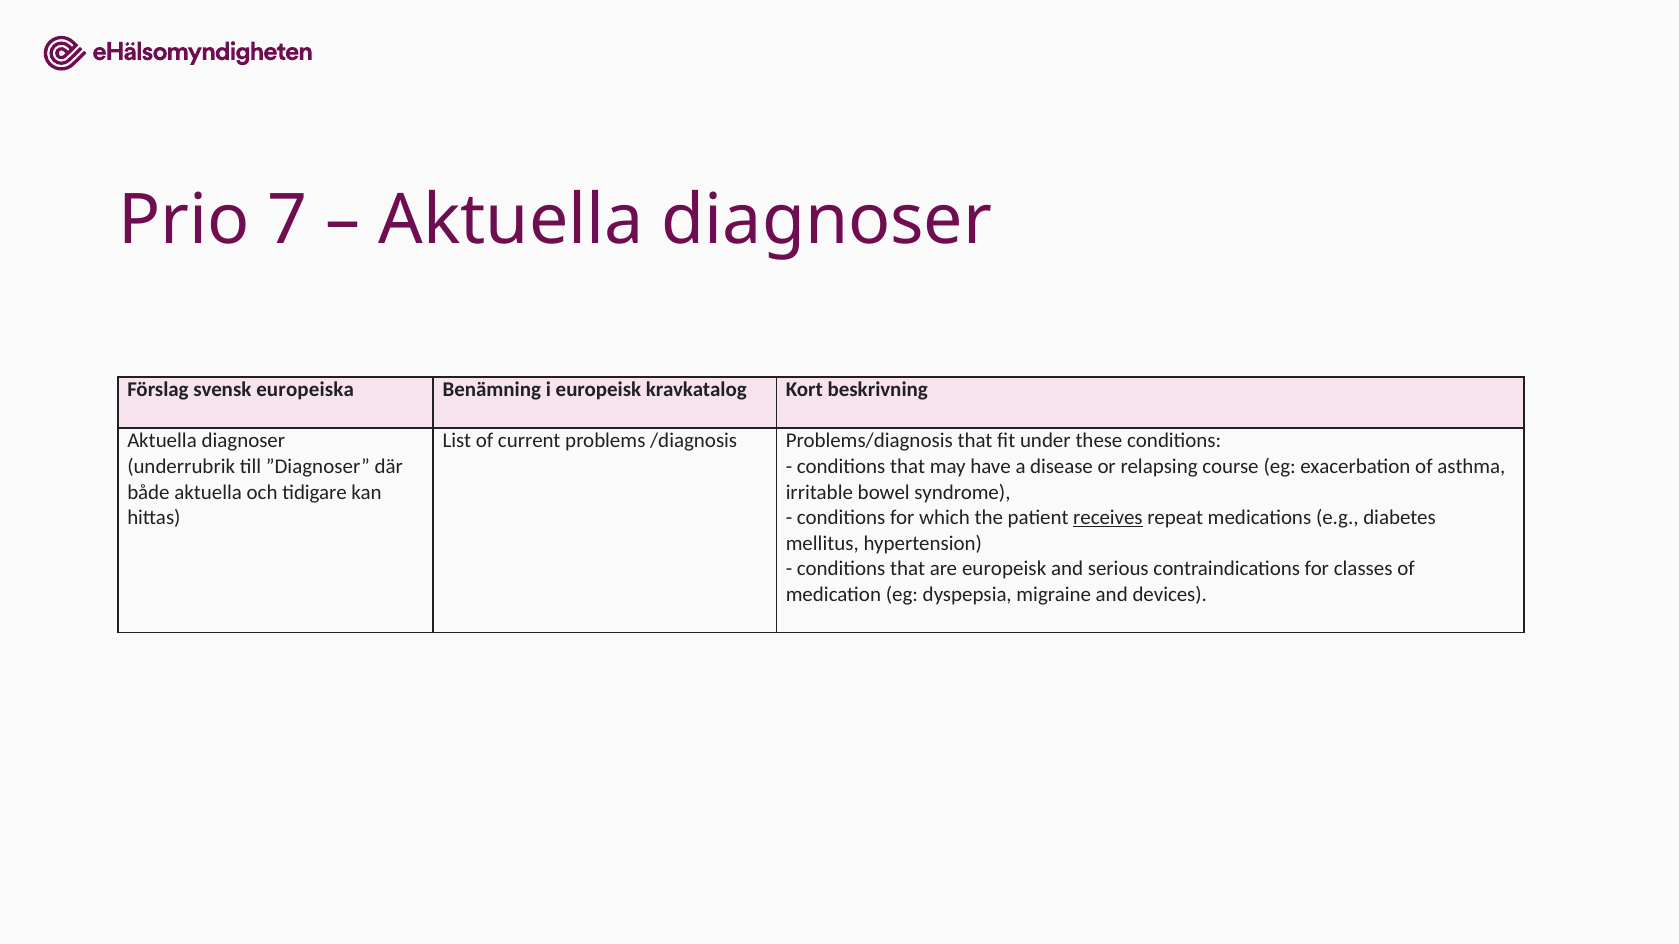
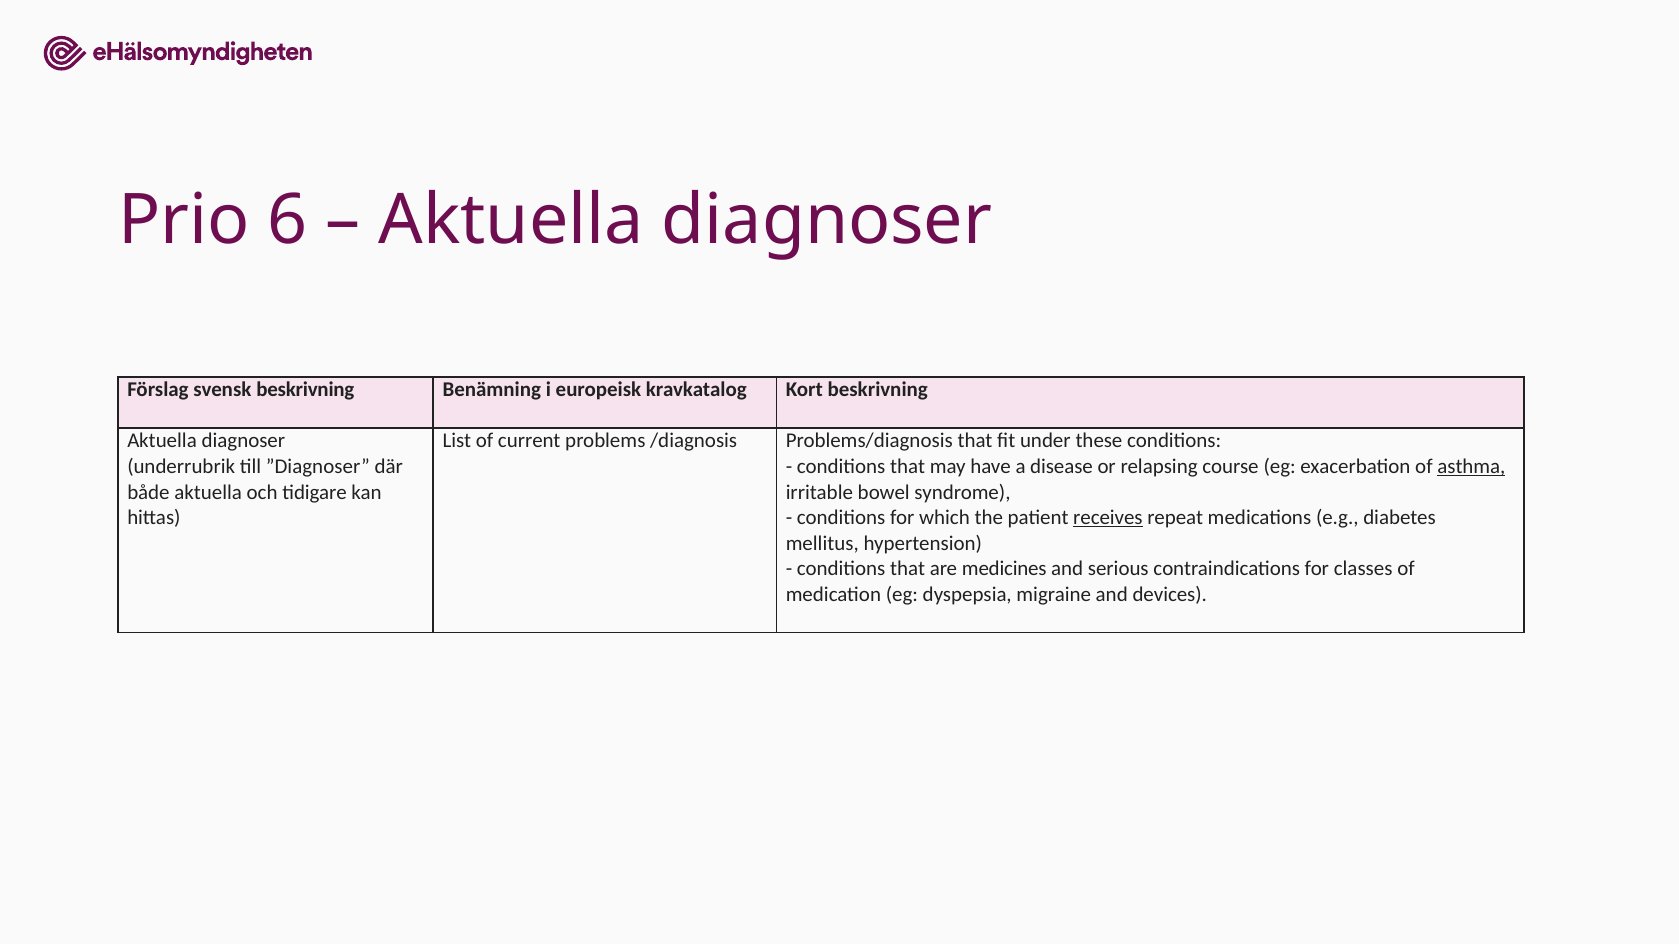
7: 7 -> 6 (288, 220)
svensk europeiska: europeiska -> beskrivning (305, 390)
asthma underline: none -> present (1471, 467)
are europeisk: europeisk -> medicines (1004, 569)
